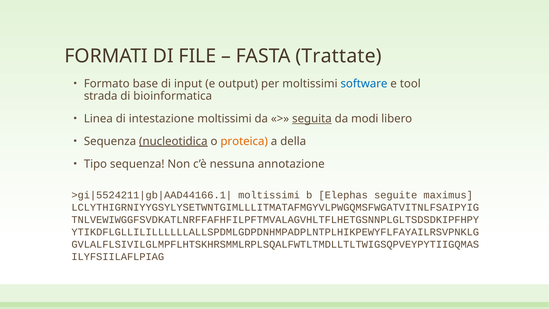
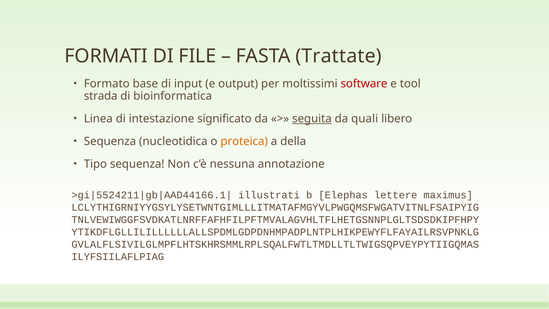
software colour: blue -> red (364, 84)
intestazione moltissimi: moltissimi -> significato (224, 119)
modi: modi -> quali (365, 119)
nucleotidica underline: present -> none (173, 141)
moltissimi: moltissimi -> illustrati (269, 195)
seguite: seguite -> lettere (396, 195)
